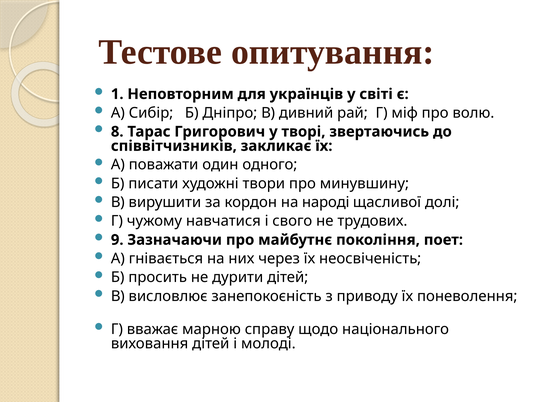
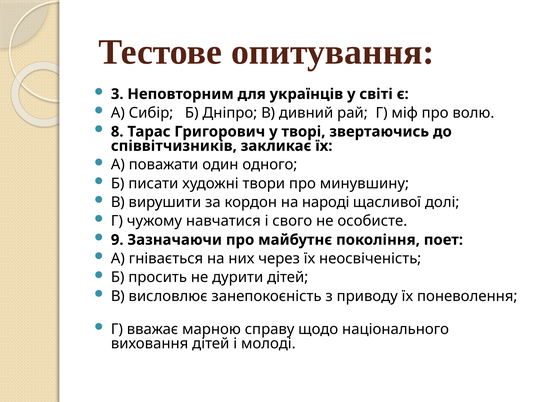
1: 1 -> 3 (117, 94)
трудових: трудових -> особисте (372, 221)
